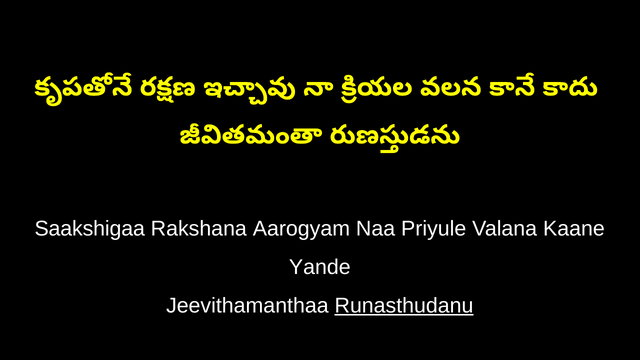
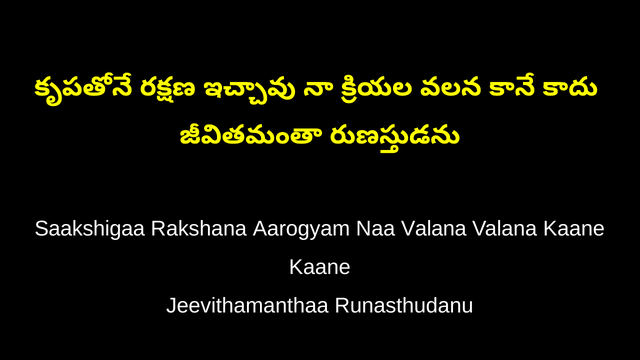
Naa Priyule: Priyule -> Valana (434, 229)
Yande: Yande -> Kaane (320, 267)
Runasthudanu underline: present -> none (404, 305)
